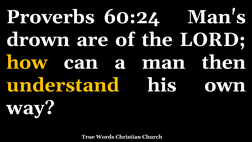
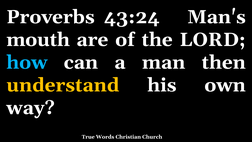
60:24: 60:24 -> 43:24 (132, 17)
drown: drown -> mouth (38, 40)
how colour: yellow -> light blue (27, 62)
